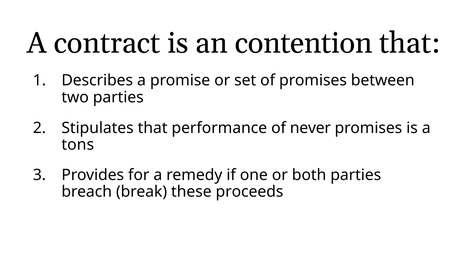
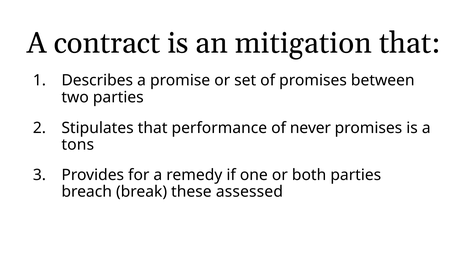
contention: contention -> mitigation (303, 43)
proceeds: proceeds -> assessed (249, 192)
